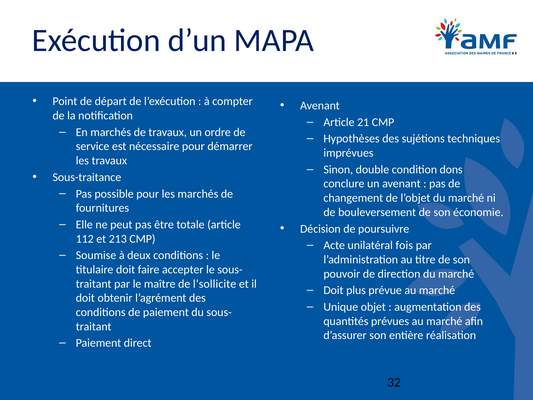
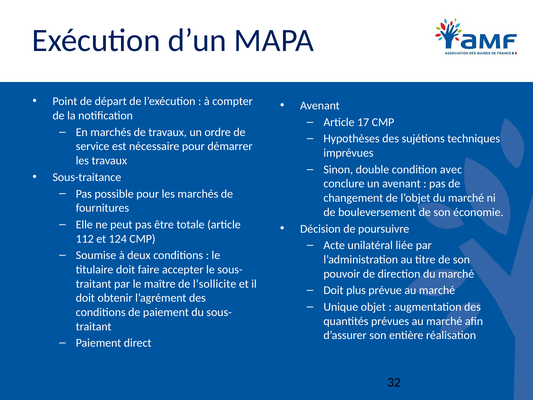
21: 21 -> 17 (363, 122)
dons: dons -> avec (451, 169)
213: 213 -> 124 (118, 239)
fois: fois -> liée (404, 245)
